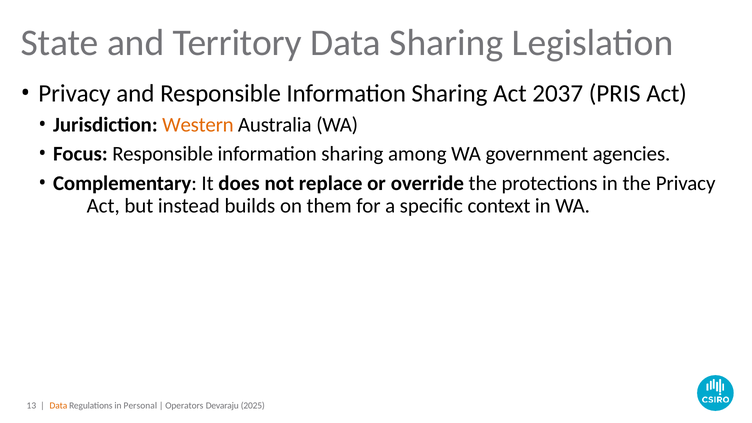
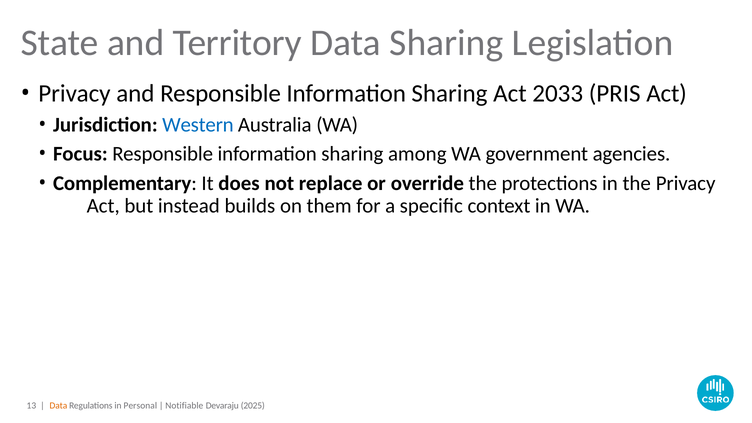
2037: 2037 -> 2033 (558, 93)
Western colour: orange -> blue (198, 125)
Operators: Operators -> Notifiable (184, 406)
